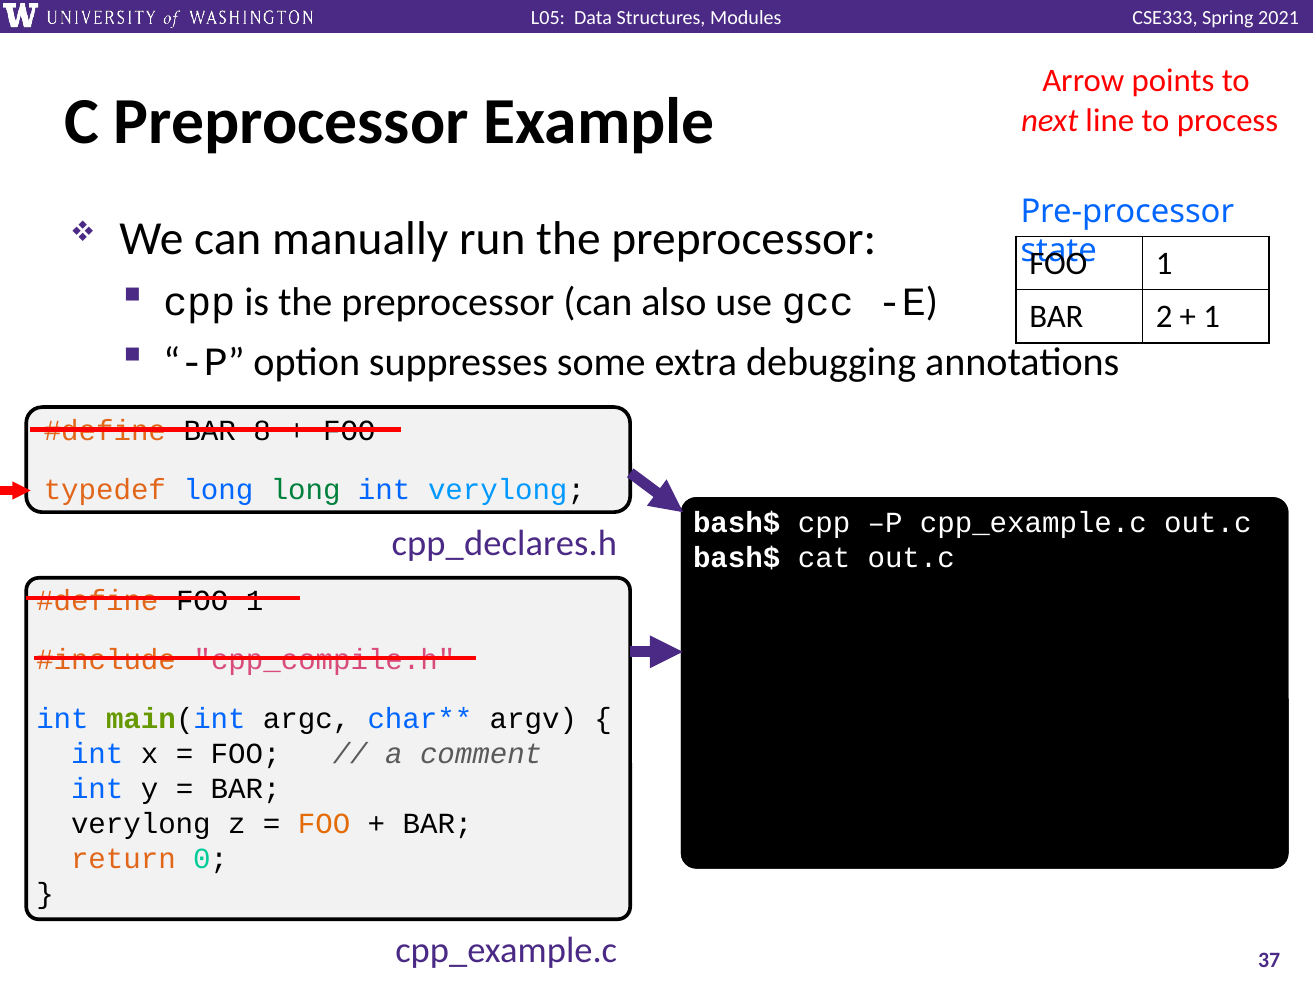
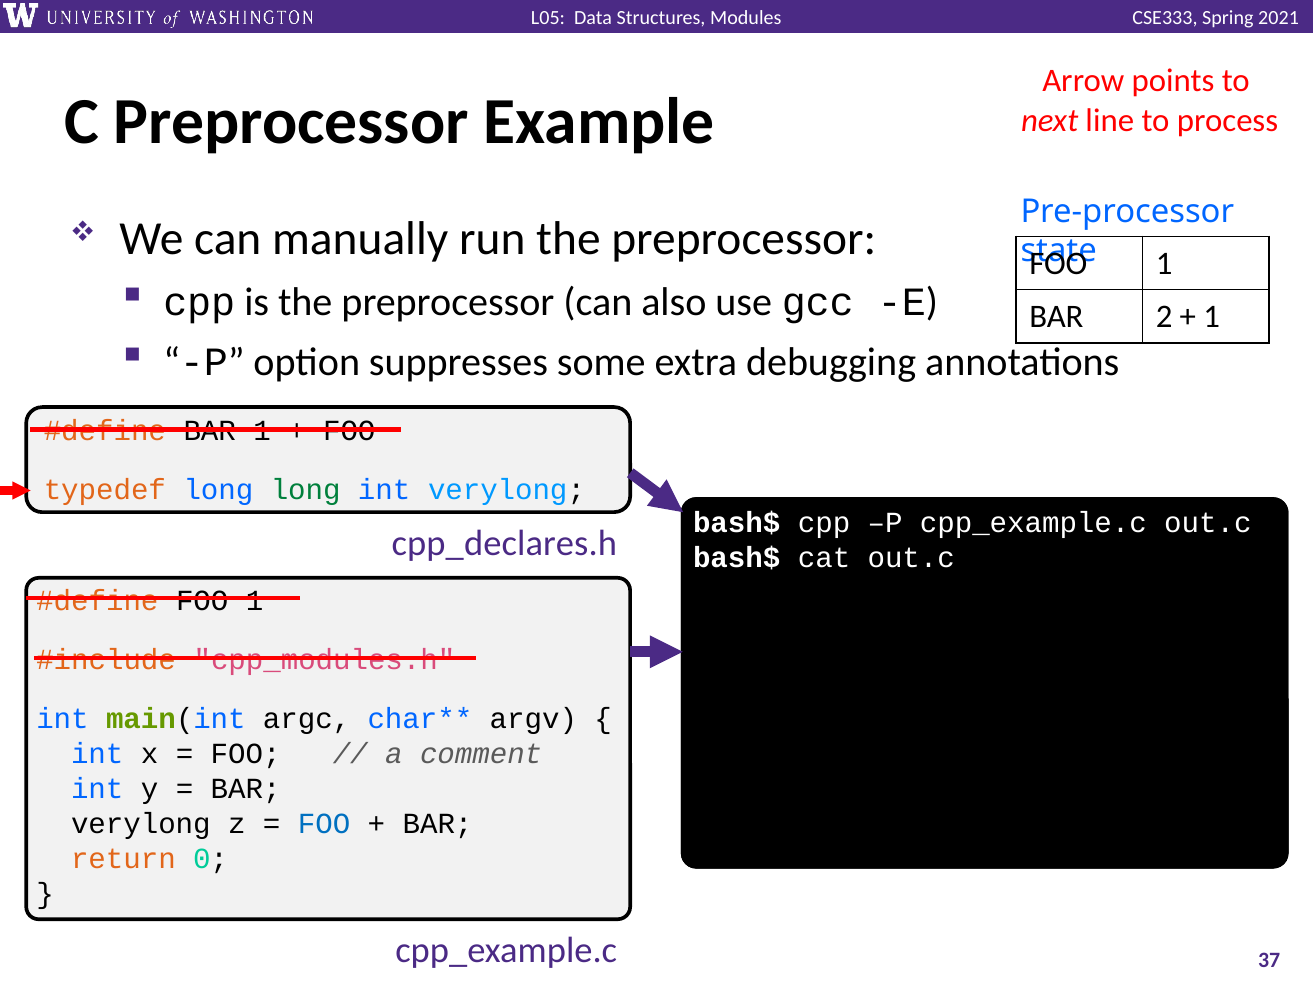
BAR 8: 8 -> 1 (262, 431)
cpp_compile.h: cpp_compile.h -> cpp_modules.h (324, 660)
FOO colour: orange -> blue (324, 824)
